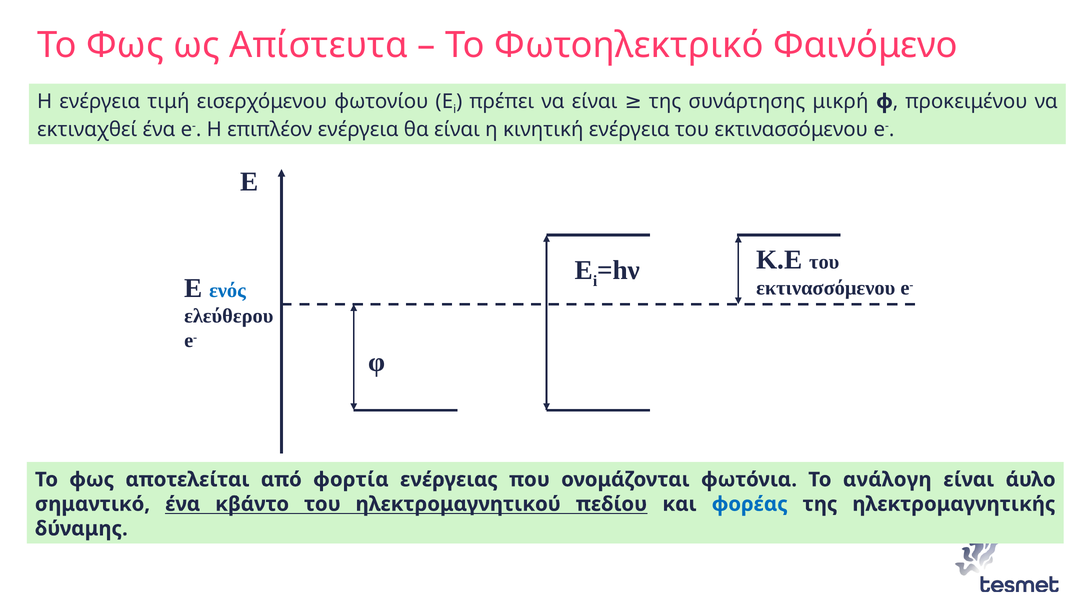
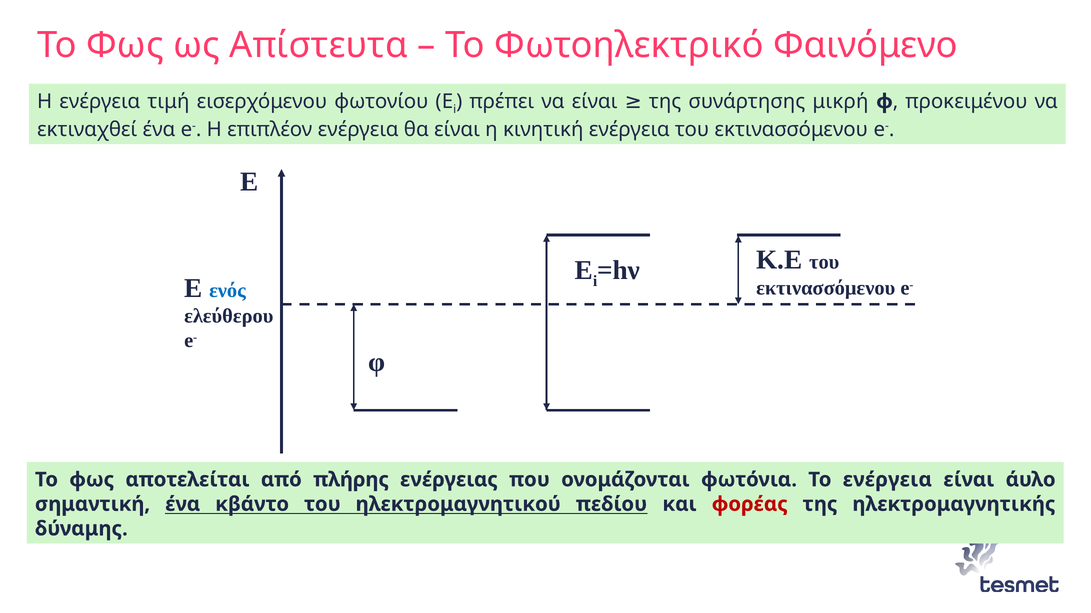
φορτία: φορτία -> πλήρης (351, 480)
To ανάλογη: ανάλογη -> ενέργεια (887, 480)
σημαντικό: σημαντικό -> σημαντική (93, 505)
φορέας colour: blue -> red (750, 505)
